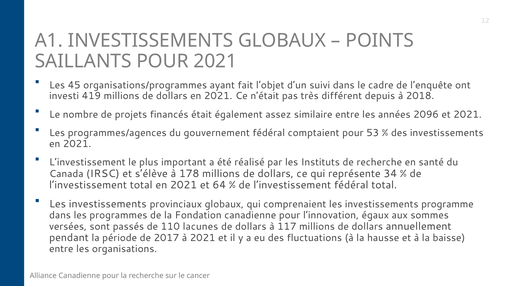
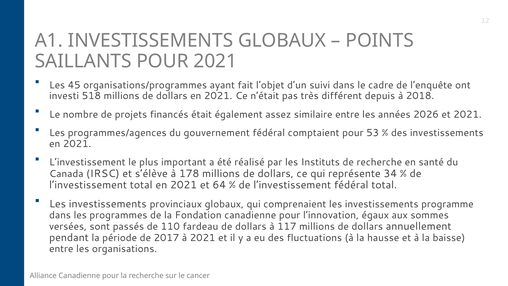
419: 419 -> 518 (91, 96)
2096: 2096 -> 2026 (426, 114)
lacunes: lacunes -> fardeau (200, 226)
